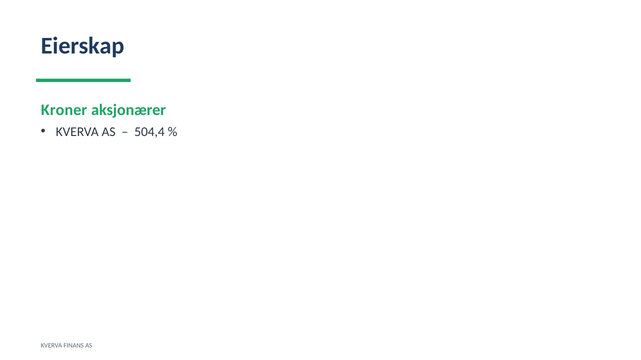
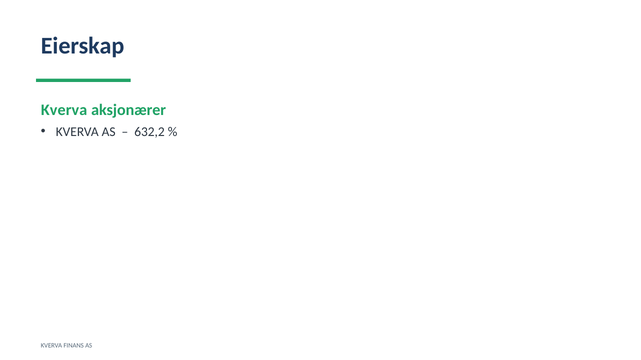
Kroner: Kroner -> Kverva (64, 110)
504,4: 504,4 -> 632,2 (150, 132)
